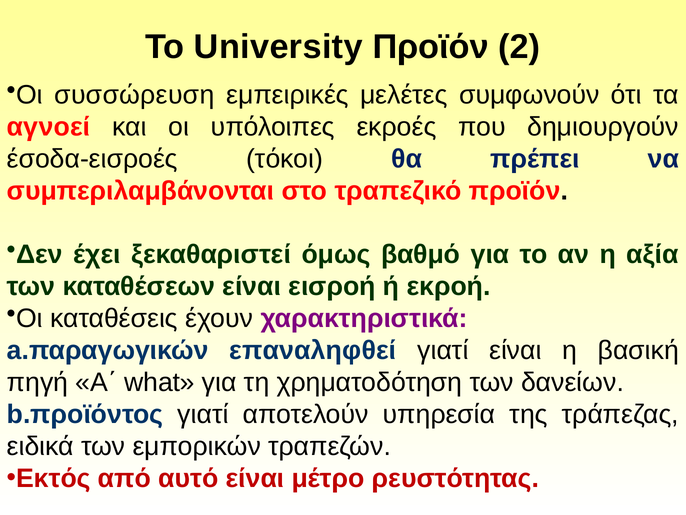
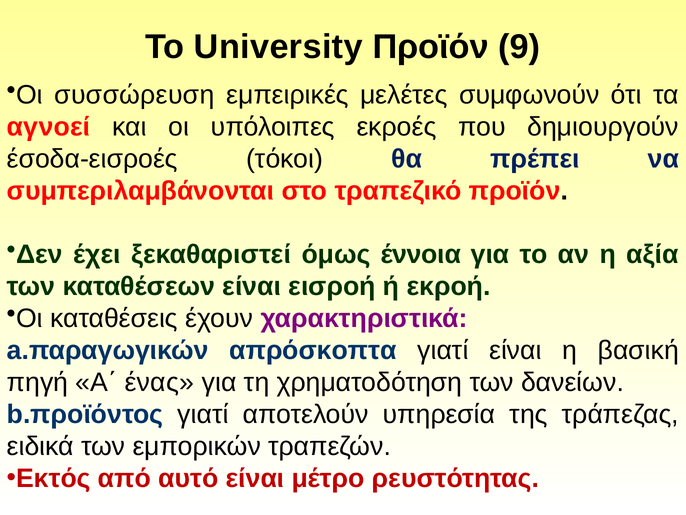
2: 2 -> 9 (519, 47)
βαθμό: βαθμό -> έννοια (421, 254)
επαναληφθεί: επαναληφθεί -> απρόσκοπτα (313, 350)
what: what -> ένας (159, 382)
